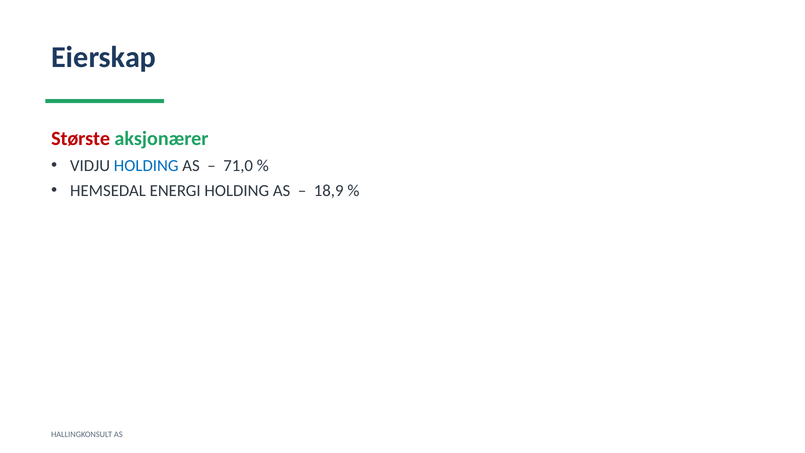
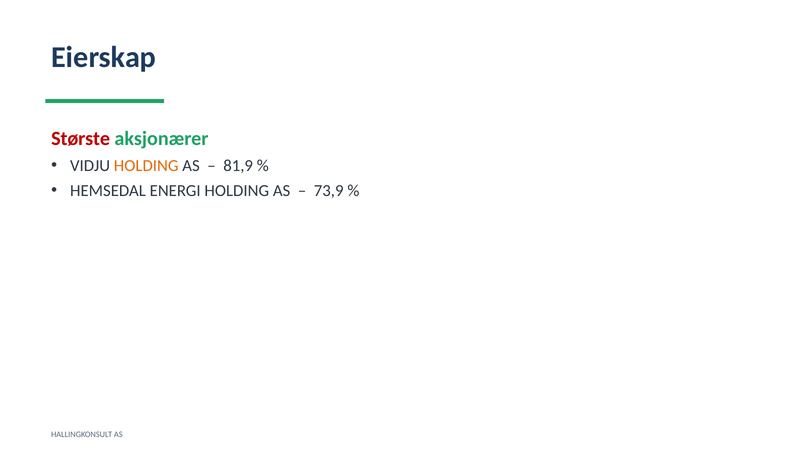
HOLDING colour: blue -> orange (146, 166)
71,0: 71,0 -> 81,9 (238, 166)
18,9: 18,9 -> 73,9 (329, 191)
